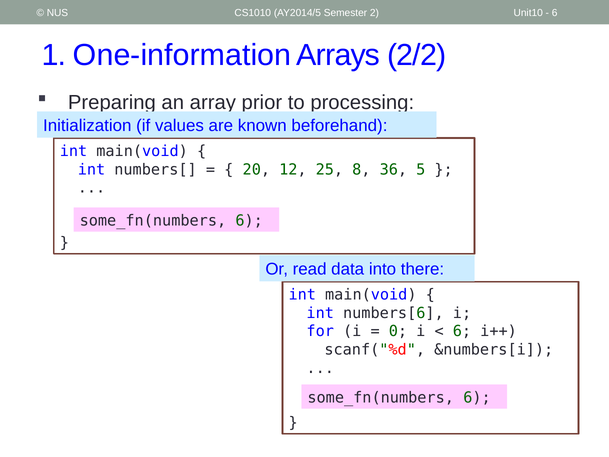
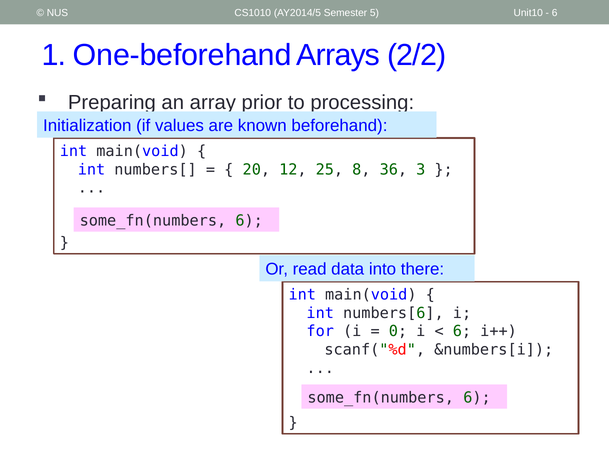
2: 2 -> 5 (374, 13)
One-information: One-information -> One-beforehand (182, 55)
5: 5 -> 3 (421, 169)
